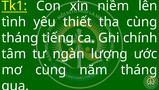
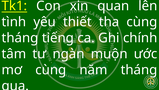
niềm: niềm -> quan (113, 6)
lượng: lượng -> muộn (109, 54)
